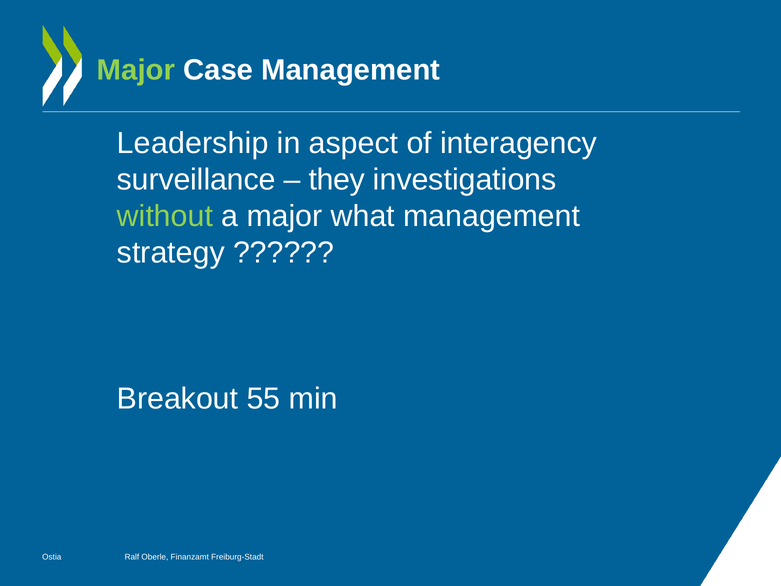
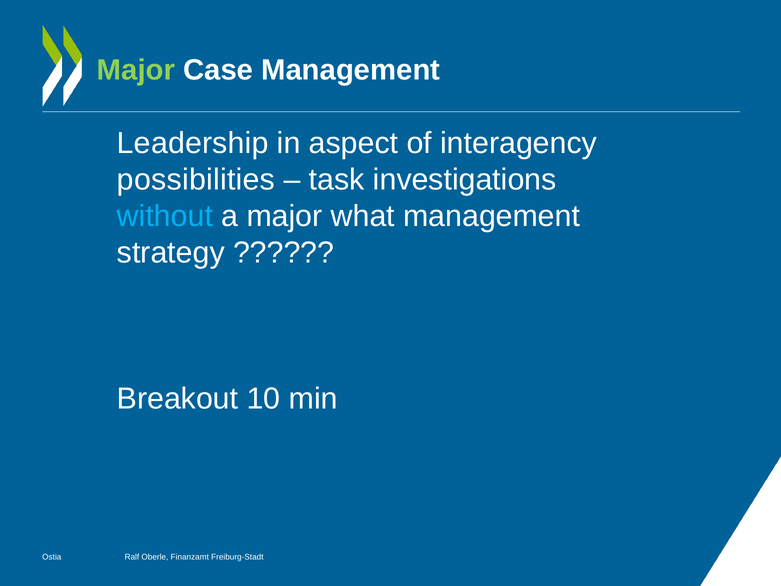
surveillance: surveillance -> possibilities (196, 180)
they: they -> task (337, 180)
without colour: light green -> light blue (165, 216)
55: 55 -> 10 (263, 399)
